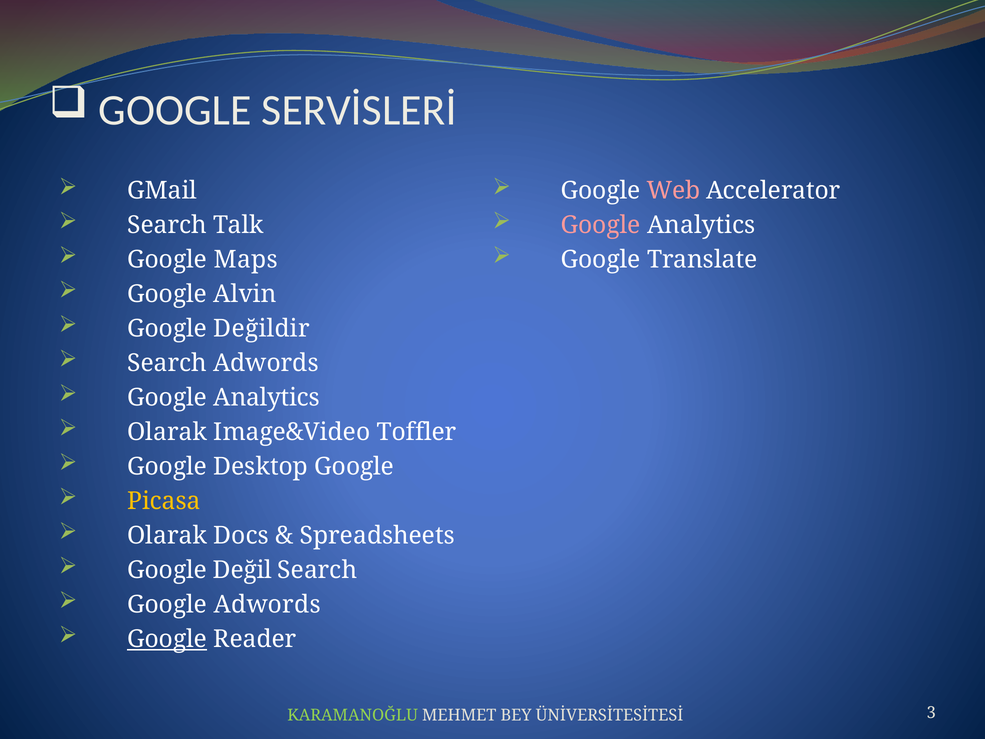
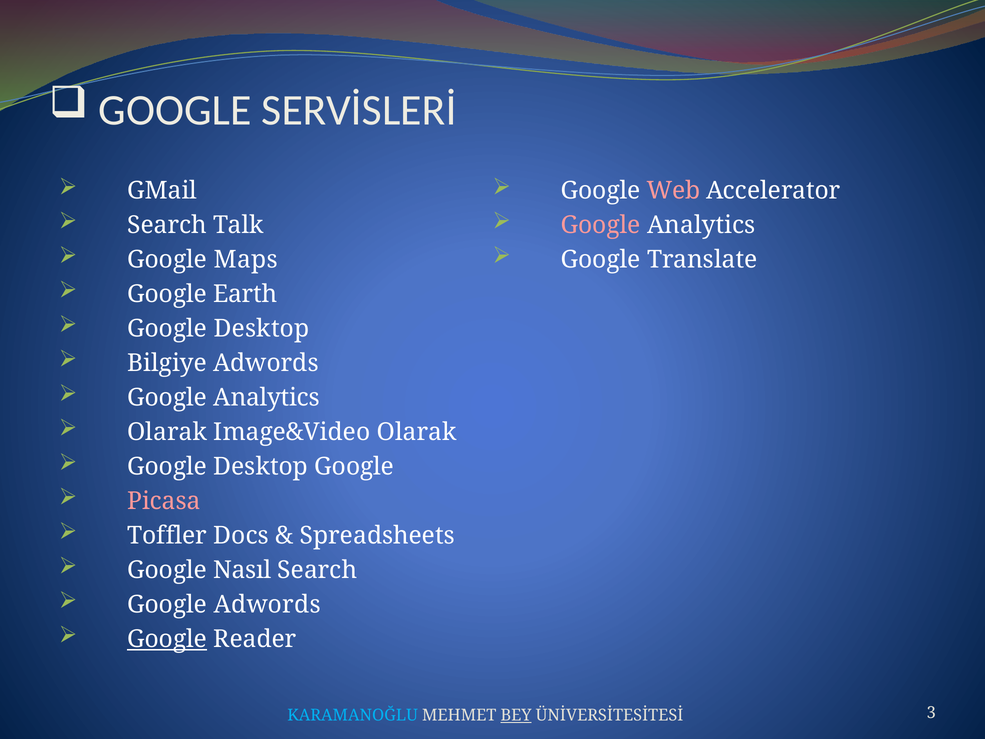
Alvin: Alvin -> Earth (245, 294)
Değildir: Değildir -> Desktop (262, 329)
Search: Search -> Bilgiye (167, 363)
Image&Video Toffler: Toffler -> Olarak (417, 432)
Picasa colour: yellow -> pink (164, 501)
Olarak: Olarak -> Toffler (167, 535)
Değil: Değil -> Nasıl (242, 570)
KARAMANOĞLU colour: light green -> light blue (353, 715)
BEY underline: none -> present (516, 715)
